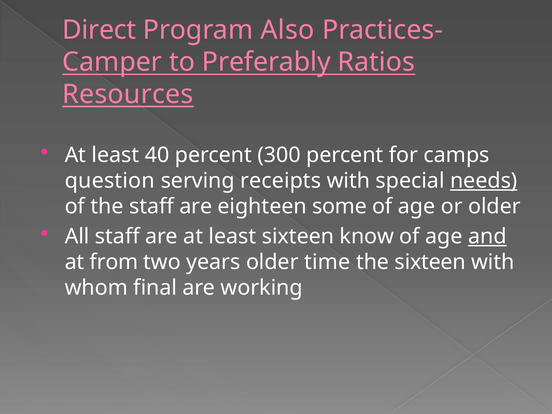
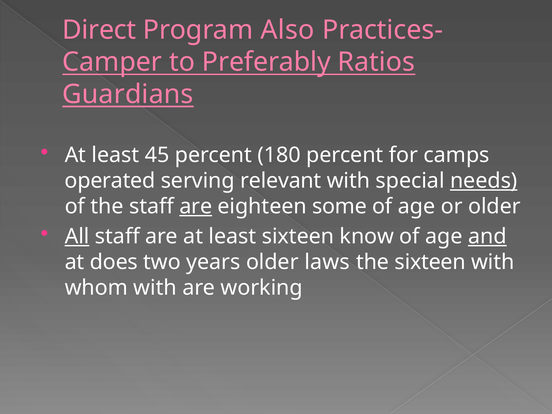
Resources: Resources -> Guardians (128, 94)
40: 40 -> 45 (157, 155)
300: 300 -> 180 (279, 155)
question: question -> operated (110, 181)
receipts: receipts -> relevant (281, 181)
are underline: none -> present (196, 206)
All underline: none -> present (77, 236)
from: from -> does (114, 262)
time: time -> laws (327, 262)
whom final: final -> with (155, 288)
